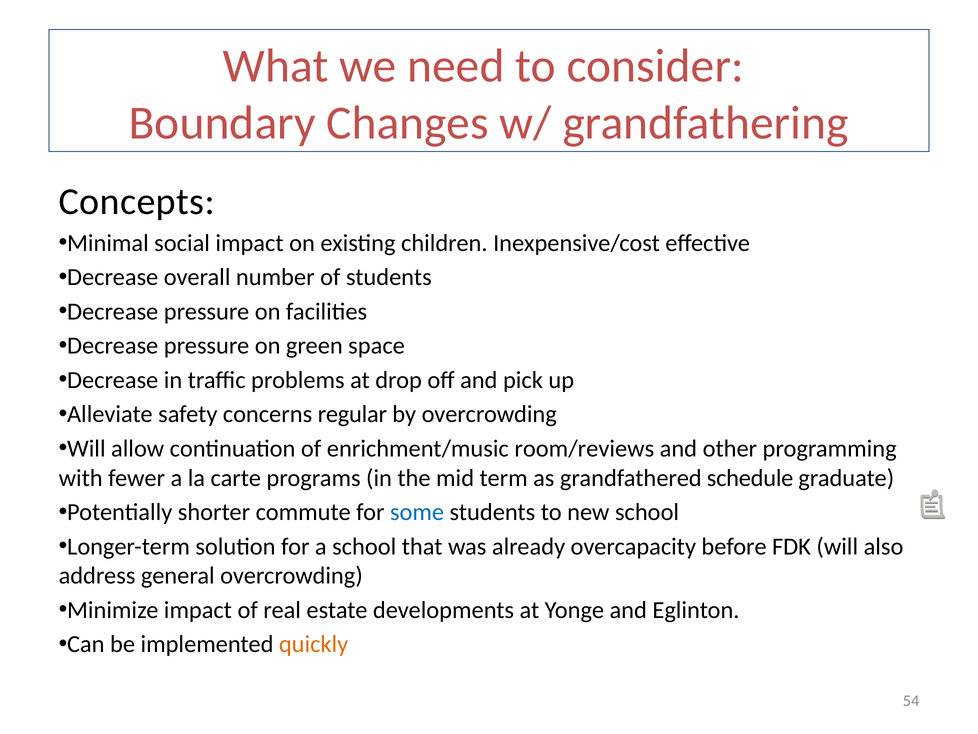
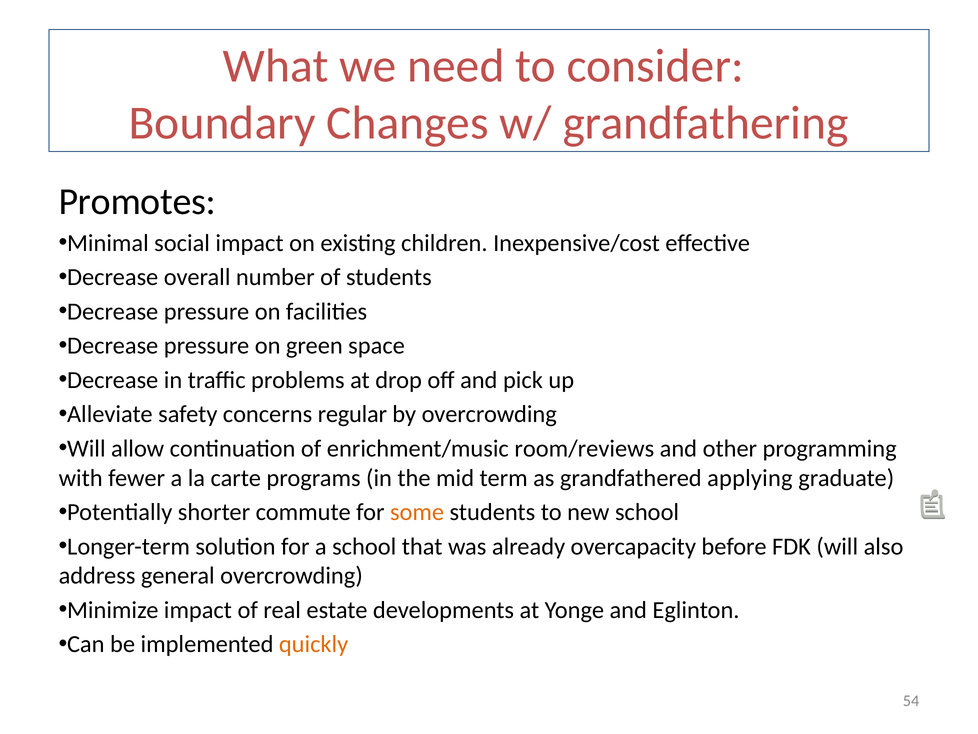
Concepts: Concepts -> Promotes (137, 202)
schedule: schedule -> applying (750, 478)
some colour: blue -> orange (417, 512)
